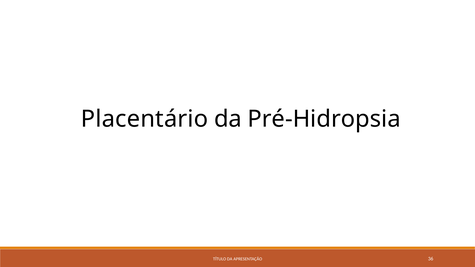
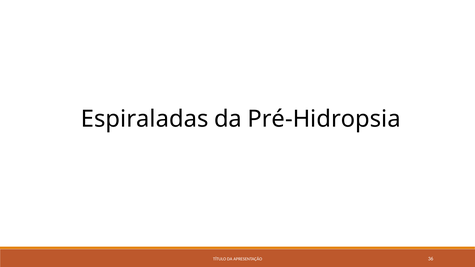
Placentário: Placentário -> Espiraladas (145, 119)
